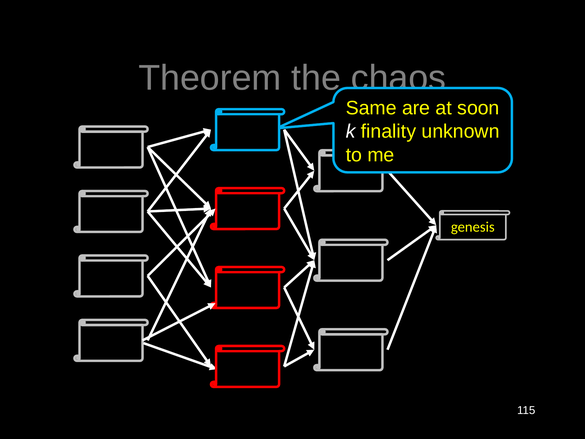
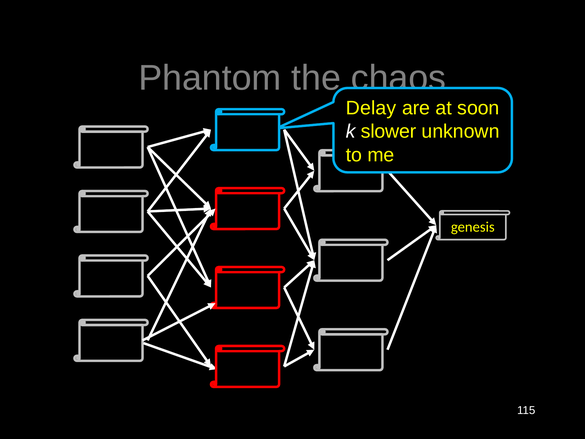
Theorem: Theorem -> Phantom (210, 78)
Same: Same -> Delay (371, 108)
finality: finality -> slower (389, 131)
